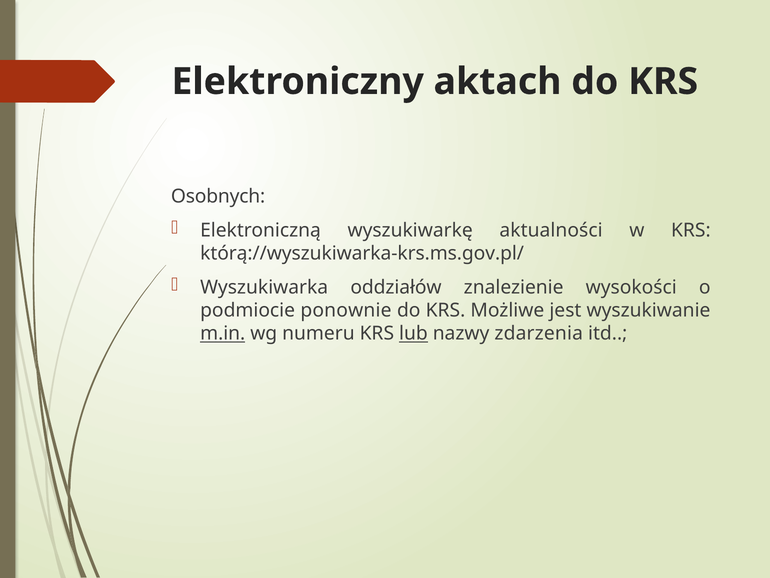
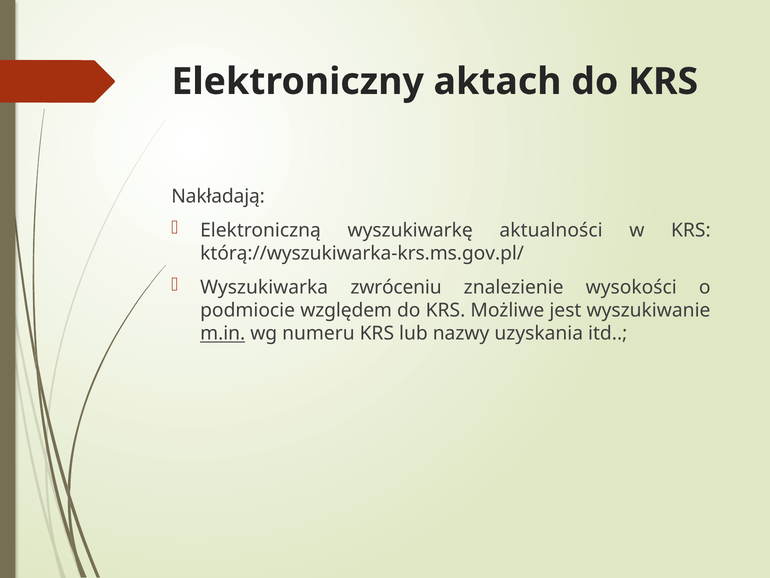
Osobnych: Osobnych -> Nakładają (218, 196)
oddziałów: oddziałów -> zwróceniu (396, 287)
ponownie: ponownie -> względem (346, 310)
lub underline: present -> none (413, 333)
zdarzenia: zdarzenia -> uzyskania (539, 333)
